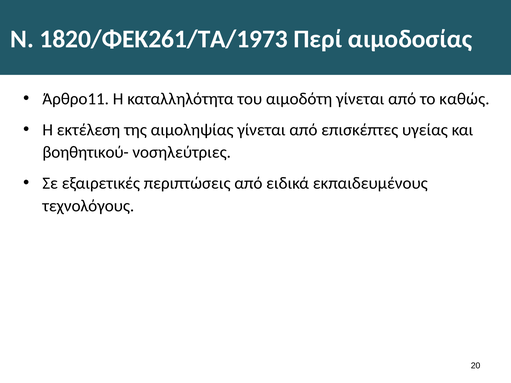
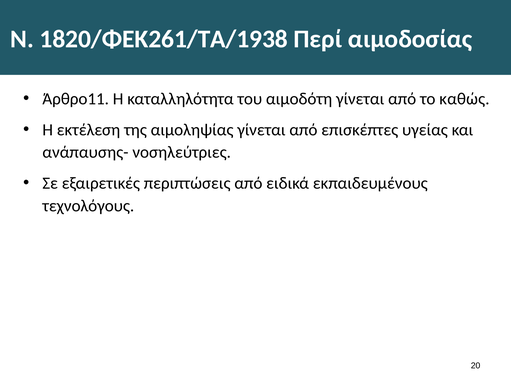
1820/ΦΕΚ261/ΤΑ/1973: 1820/ΦΕΚ261/ΤΑ/1973 -> 1820/ΦΕΚ261/ΤΑ/1938 (164, 39)
βοηθητικού-: βοηθητικού- -> ανάπαυσης- (85, 152)
